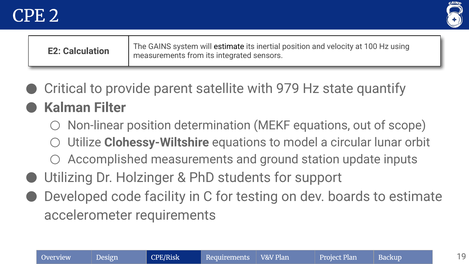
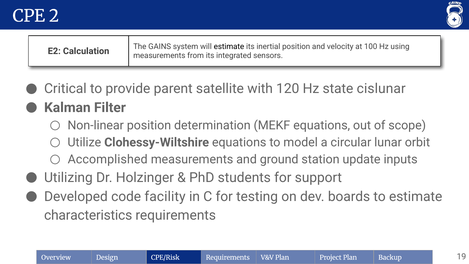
979: 979 -> 120 (288, 89)
quantify: quantify -> cislunar (381, 89)
accelerometer: accelerometer -> characteristics (88, 215)
